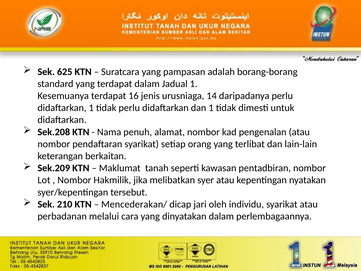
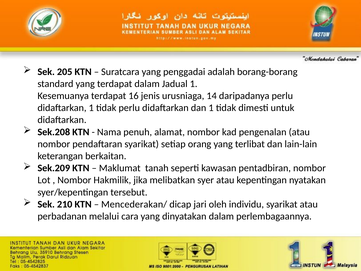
625: 625 -> 205 (65, 72)
pampasan: pampasan -> penggadai (184, 72)
